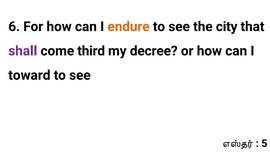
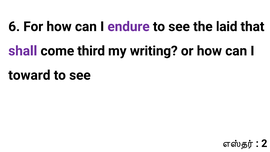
endure colour: orange -> purple (129, 27)
city: city -> laid (227, 27)
decree: decree -> writing (154, 51)
5: 5 -> 2 (264, 143)
